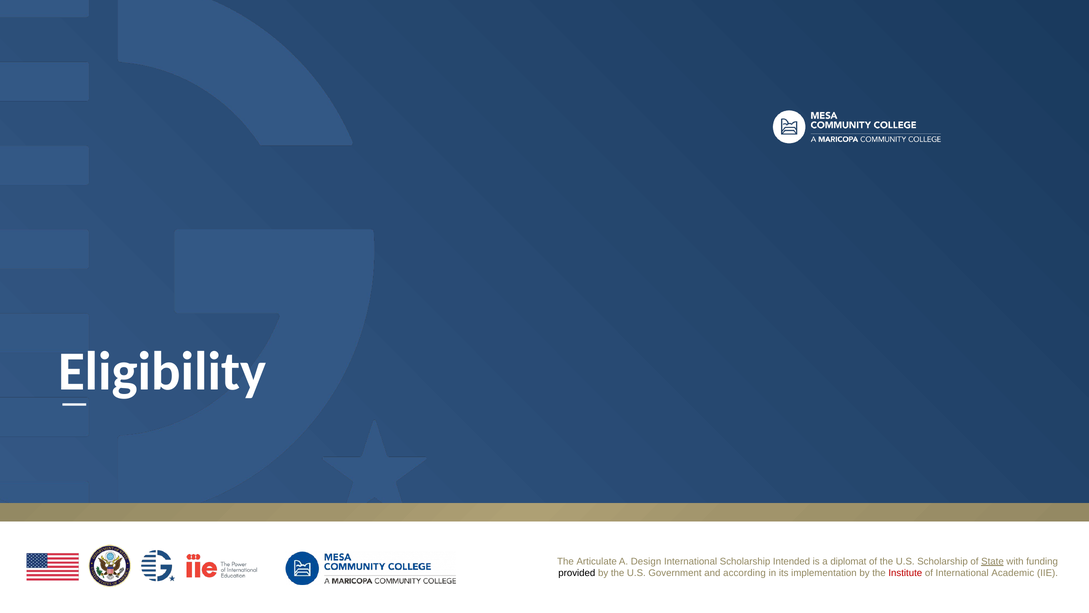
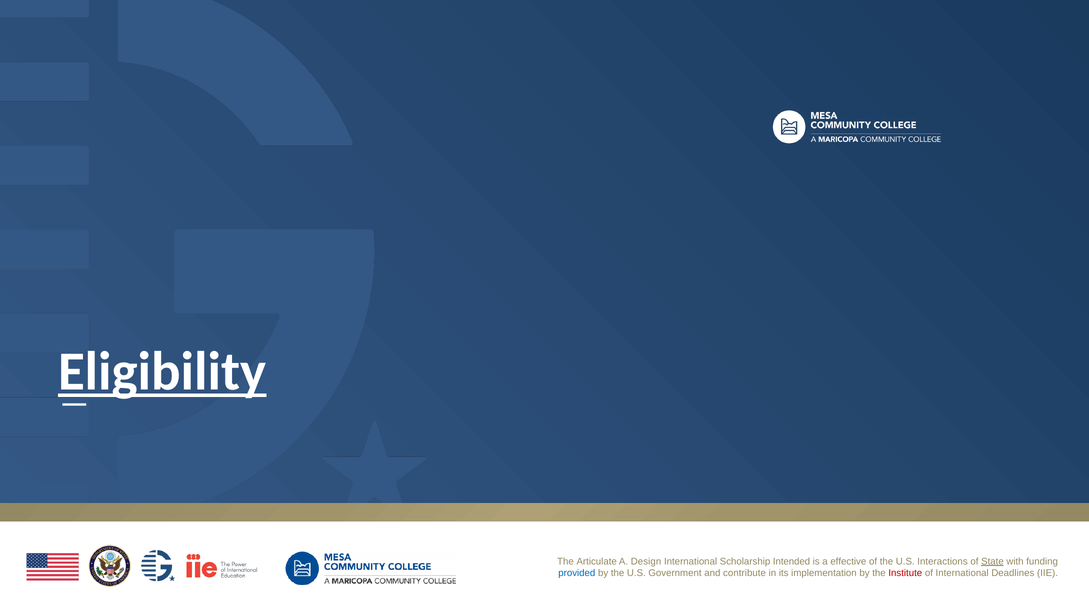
Eligibility underline: none -> present (162, 371)
diplomat: diplomat -> effective (848, 561)
U.S Scholarship: Scholarship -> Interactions (943, 561)
provided colour: black -> blue (577, 573)
according: according -> contribute (745, 573)
Academic: Academic -> Deadlines (1013, 573)
